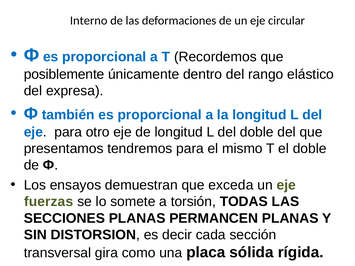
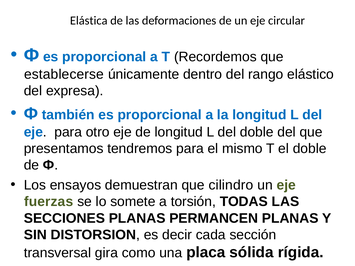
Interno: Interno -> Elástica (89, 21)
posiblemente: posiblemente -> establecerse (64, 74)
exceda: exceda -> cilindro (231, 185)
